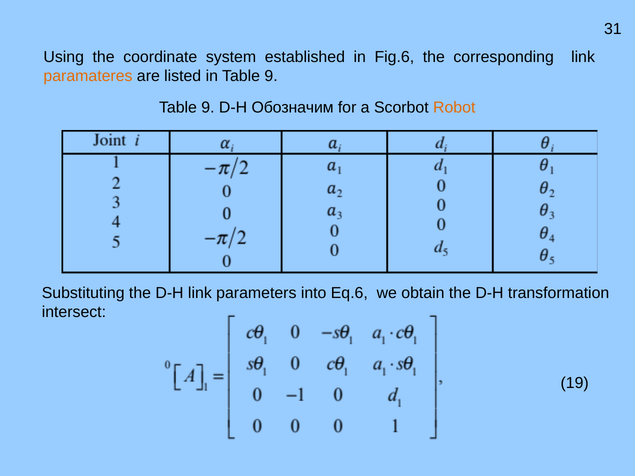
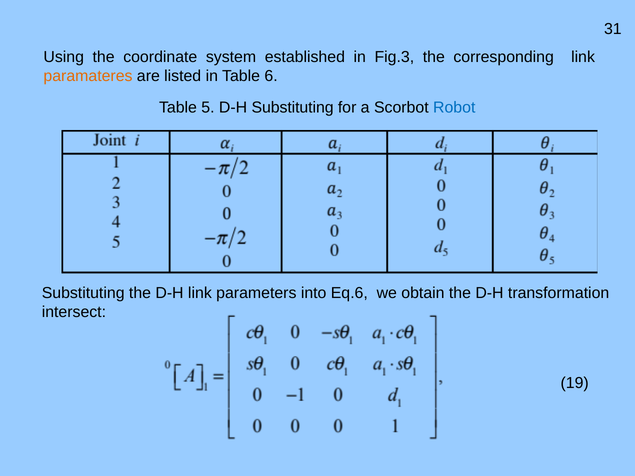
Fig.6: Fig.6 -> Fig.3 (394, 57)
in Table 9: 9 -> 6 (271, 76)
9: 9 -> 5 (208, 108)
D-H Обозначим: Обозначим -> Substituting (293, 108)
Robot colour: orange -> blue (454, 108)
